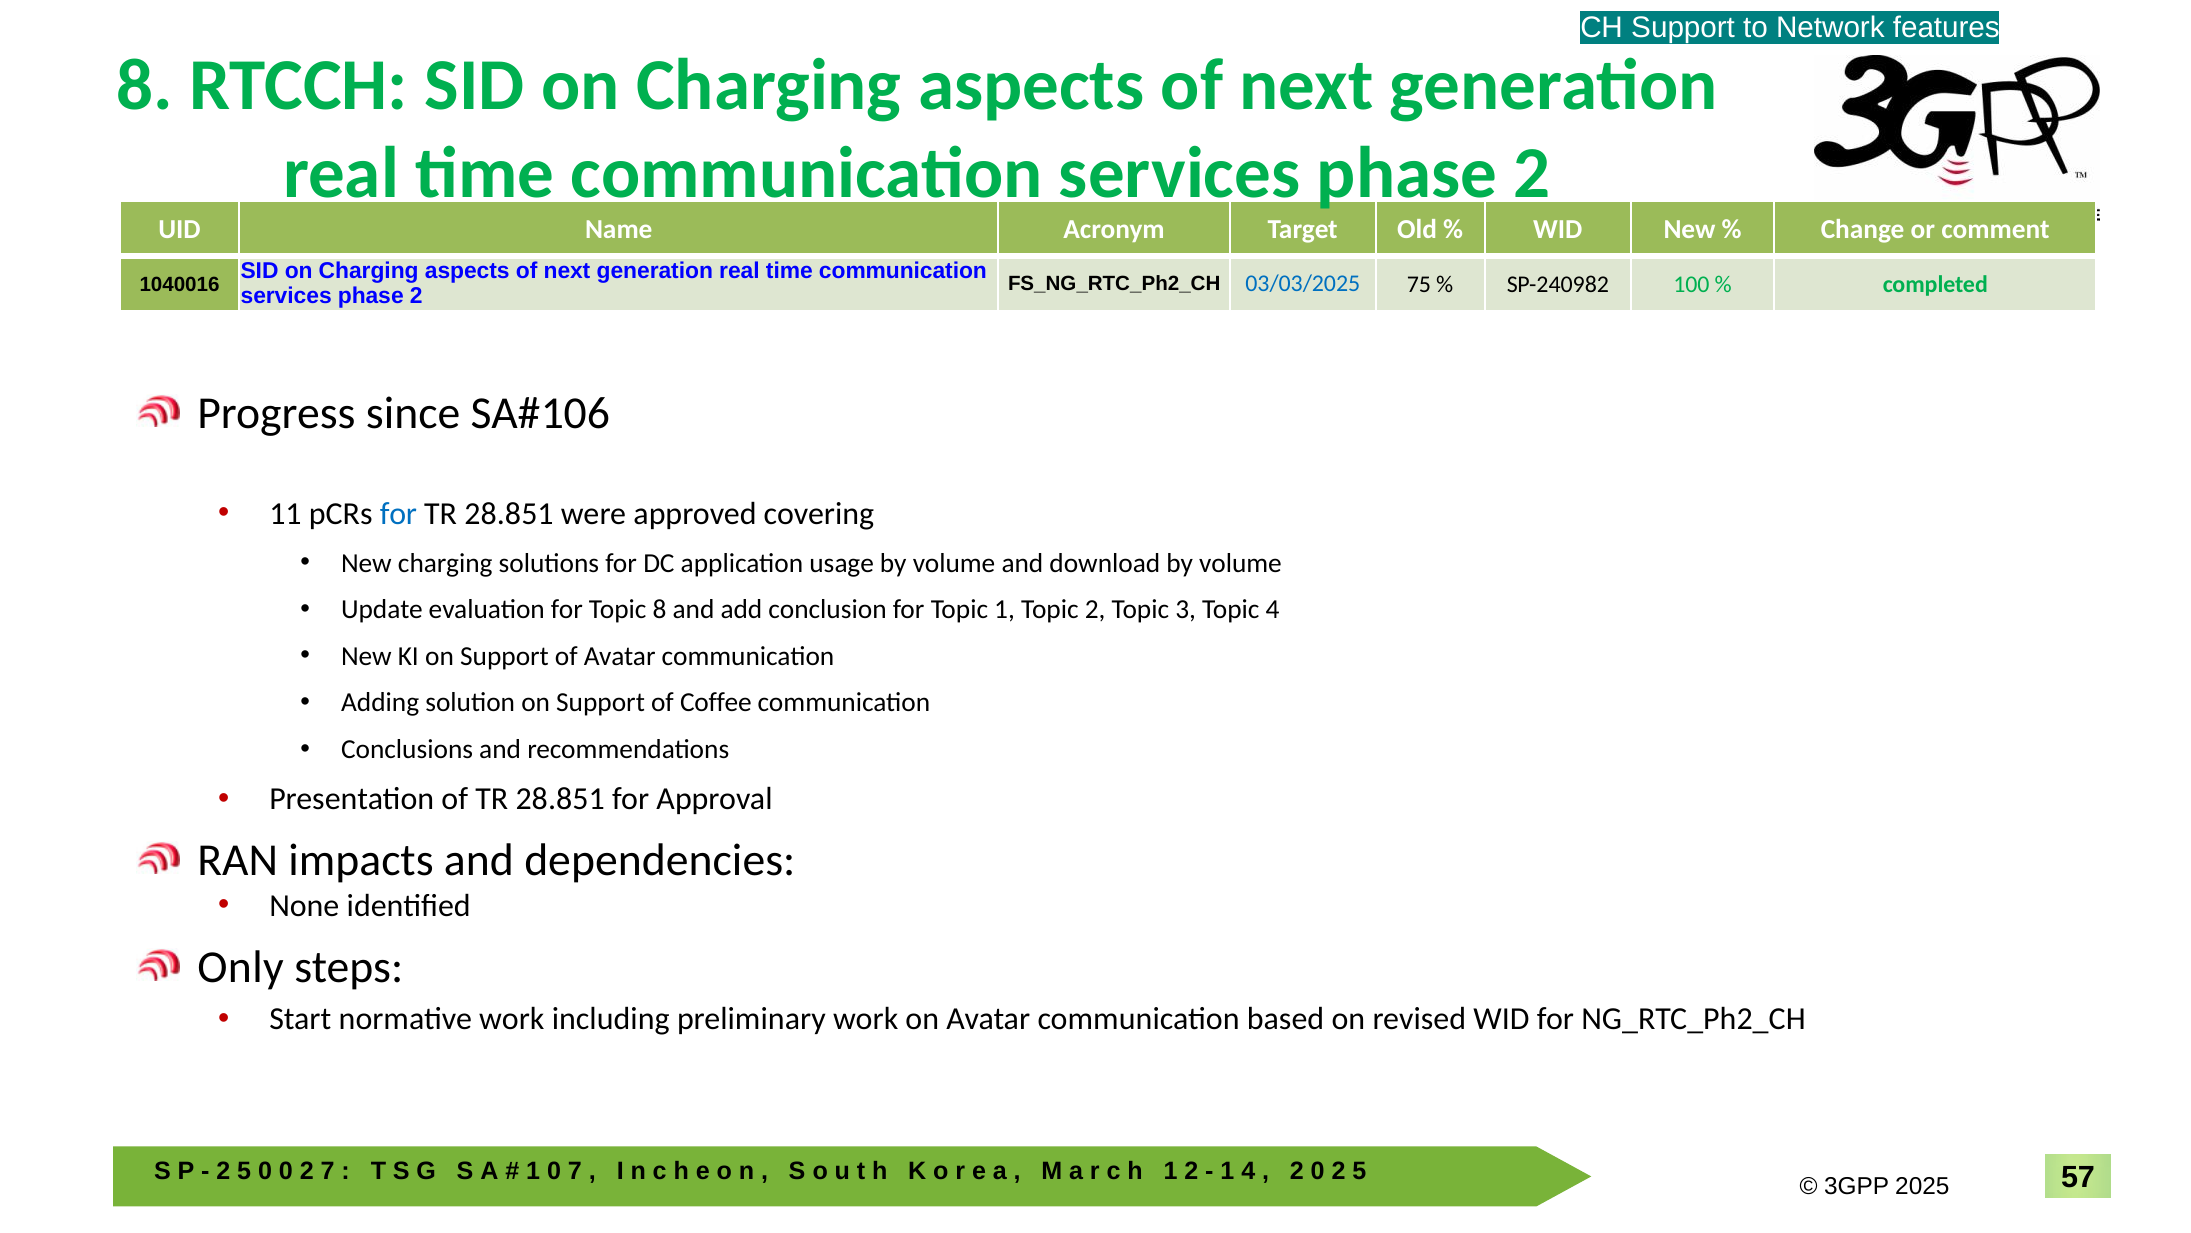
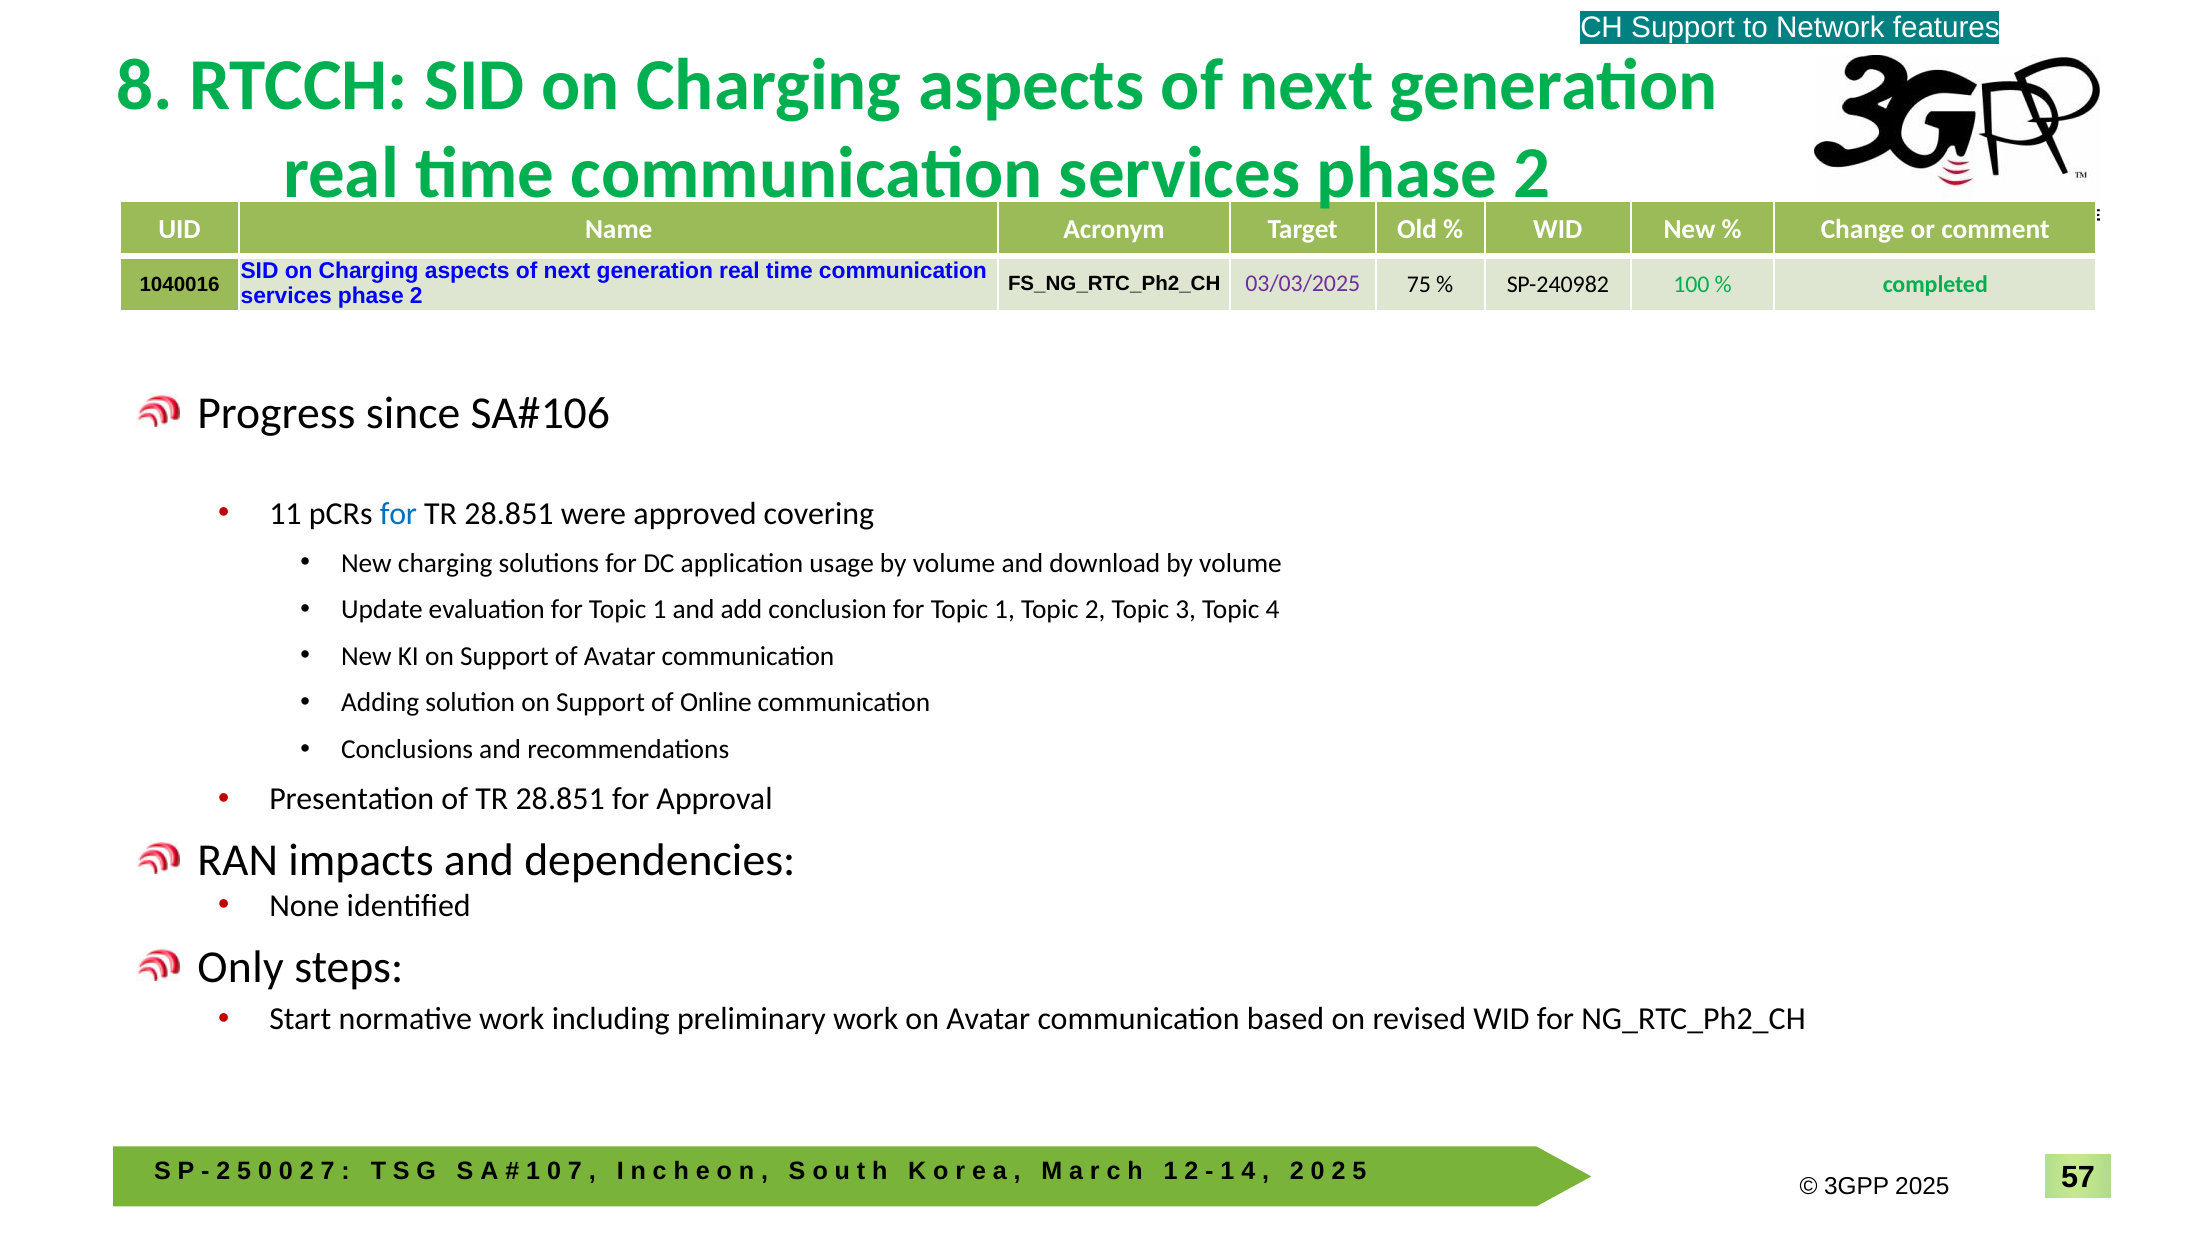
03/03/2025 colour: blue -> purple (1303, 283)
evaluation for Topic 8: 8 -> 1 (659, 609)
Coffee: Coffee -> Online (716, 703)
